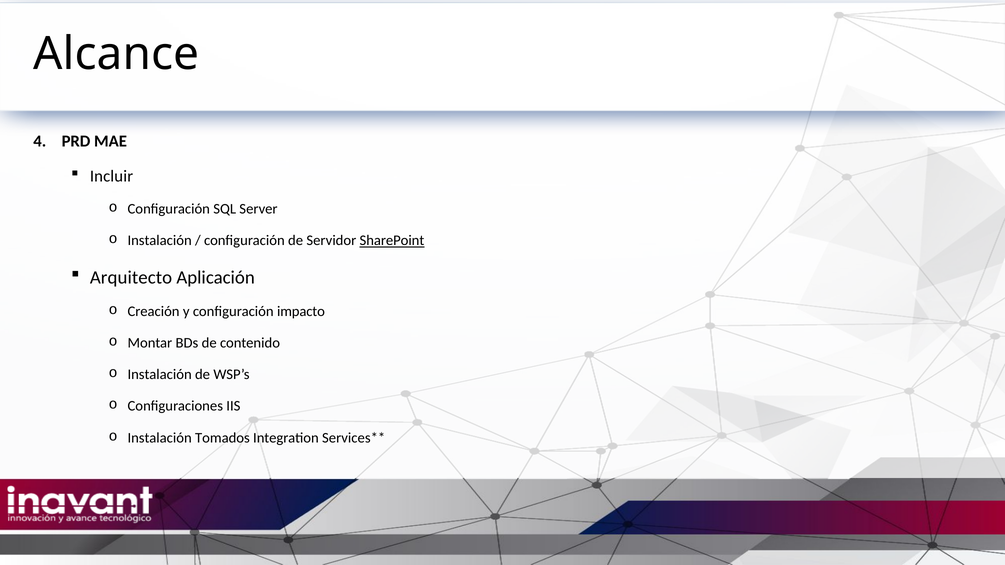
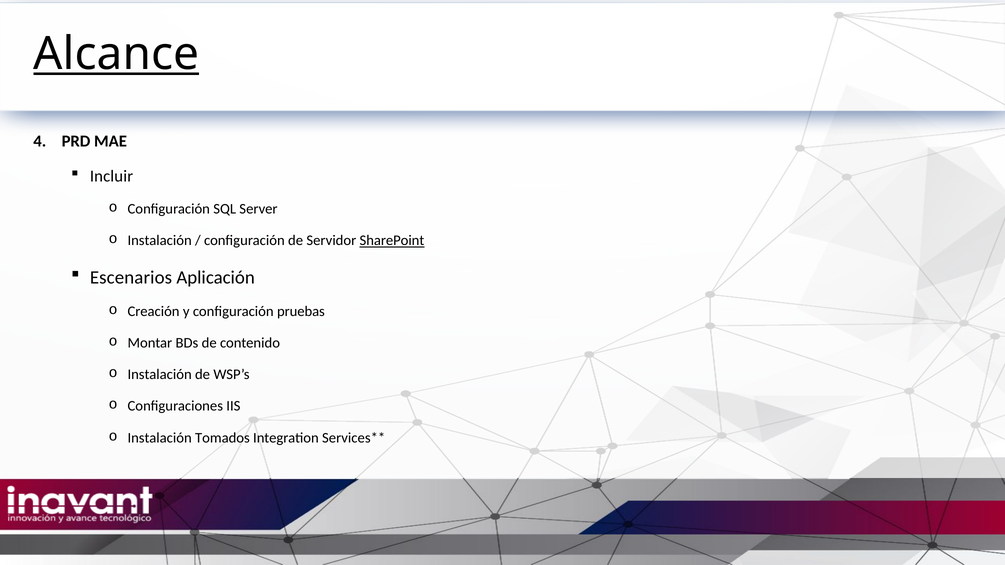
Alcance underline: none -> present (116, 54)
Arquitecto: Arquitecto -> Escenarios (131, 278)
impacto: impacto -> pruebas (301, 311)
